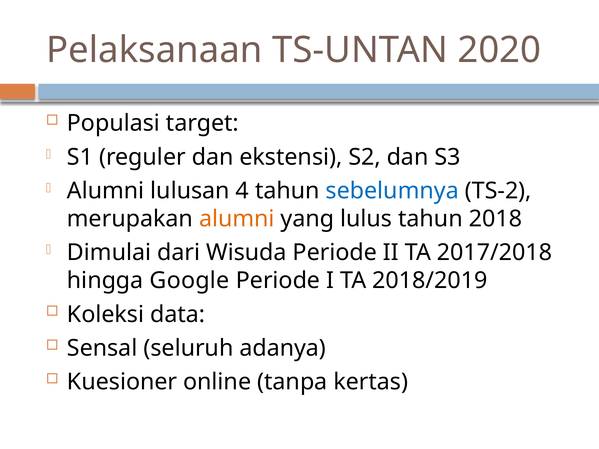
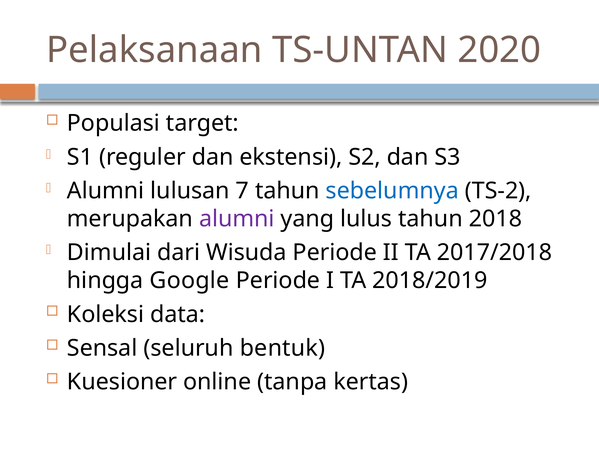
4: 4 -> 7 (242, 191)
alumni colour: orange -> purple (237, 219)
adanya: adanya -> bentuk (283, 348)
